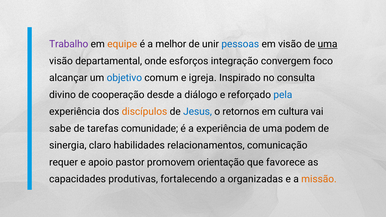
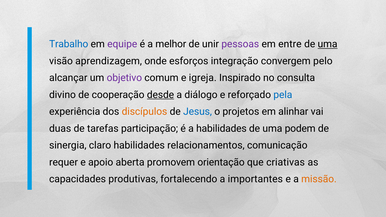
Trabalho colour: purple -> blue (69, 44)
equipe colour: orange -> purple (122, 44)
pessoas colour: blue -> purple (240, 44)
em visão: visão -> entre (290, 44)
departamental: departamental -> aprendizagem (109, 61)
foco: foco -> pelo (323, 61)
objetivo colour: blue -> purple (124, 78)
desde underline: none -> present (161, 95)
retornos: retornos -> projetos (241, 112)
cultura: cultura -> alinhar (293, 112)
sabe: sabe -> duas (60, 129)
comunidade: comunidade -> participação (150, 129)
a experiência: experiência -> habilidades (221, 129)
pastor: pastor -> aberta (130, 162)
favorece: favorece -> criativas (286, 162)
organizadas: organizadas -> importantes (255, 179)
